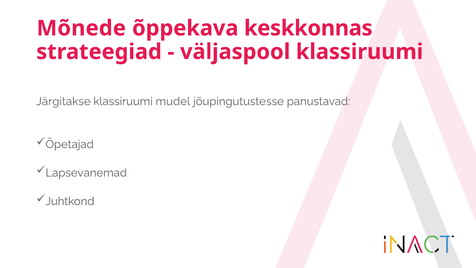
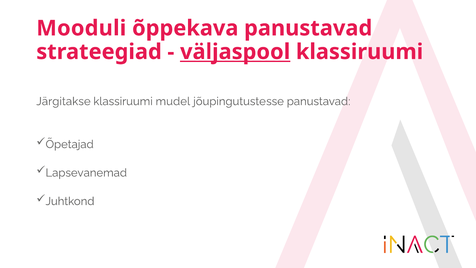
Mõnede: Mõnede -> Mooduli (81, 28)
õppekava keskkonnas: keskkonnas -> panustavad (308, 28)
väljaspool underline: none -> present (235, 52)
